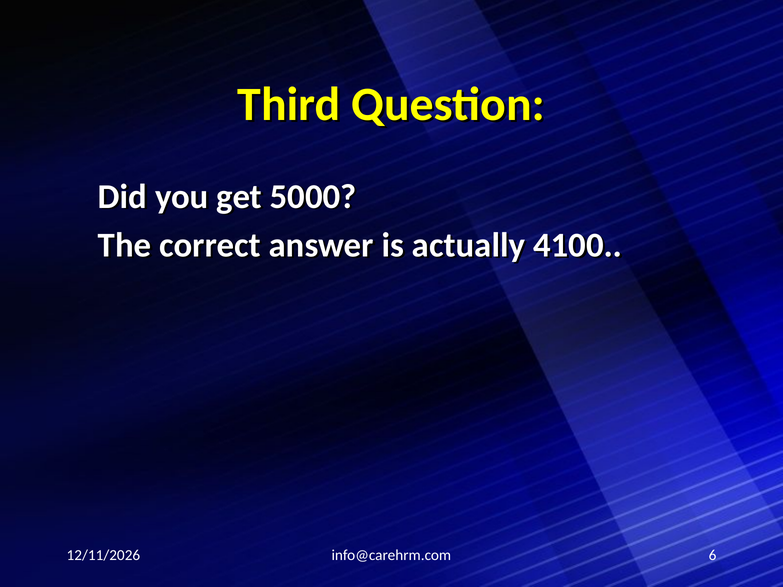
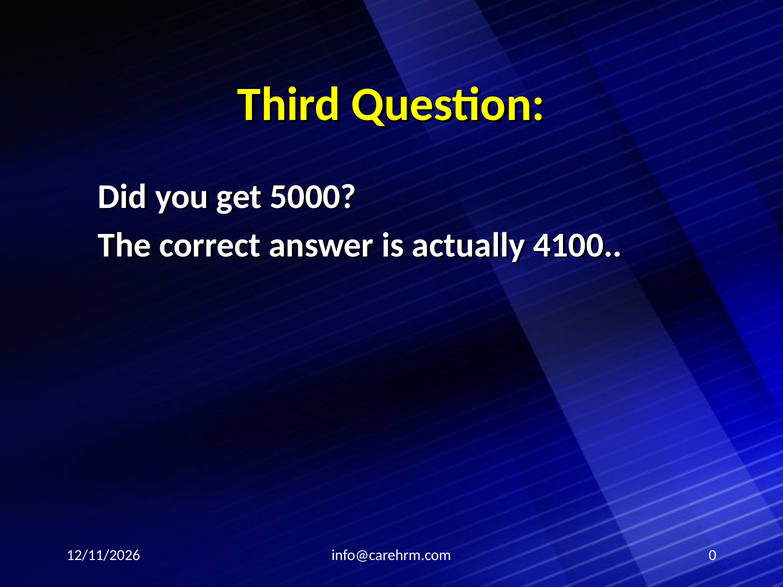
6: 6 -> 0 (713, 556)
